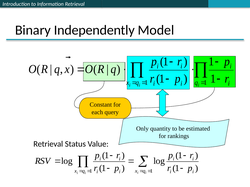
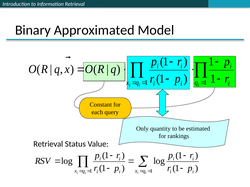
Independently: Independently -> Approximated (94, 30)
